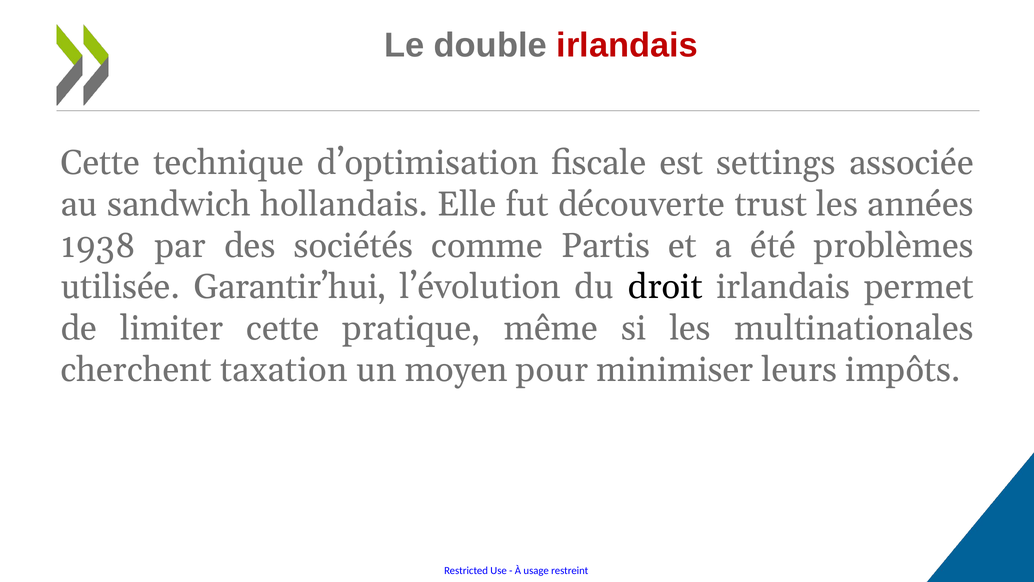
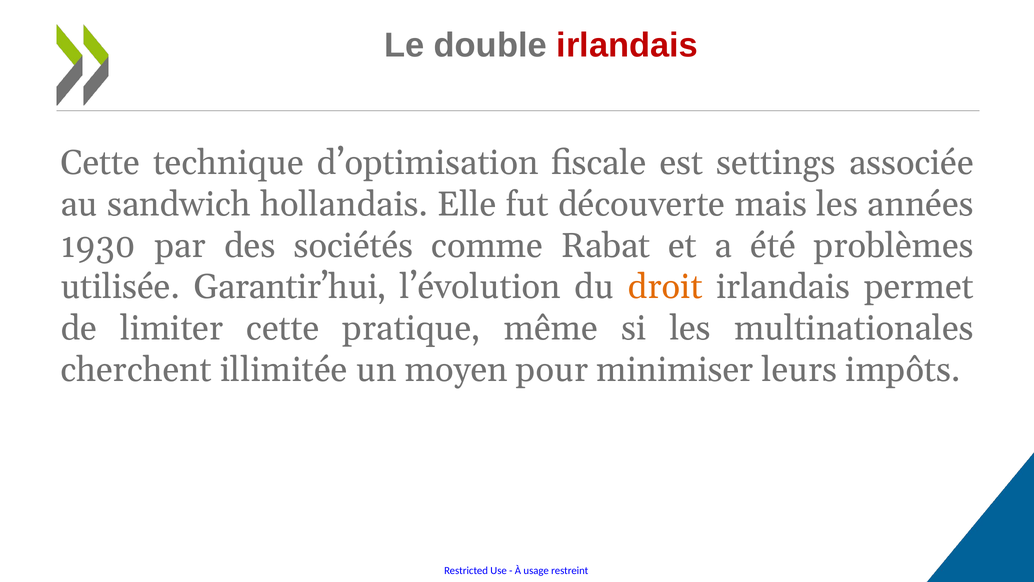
trust: trust -> mais (771, 204)
1938: 1938 -> 1930 (98, 246)
Partis: Partis -> Rabat (606, 246)
droit colour: black -> orange (665, 287)
taxation: taxation -> illimitée (284, 370)
